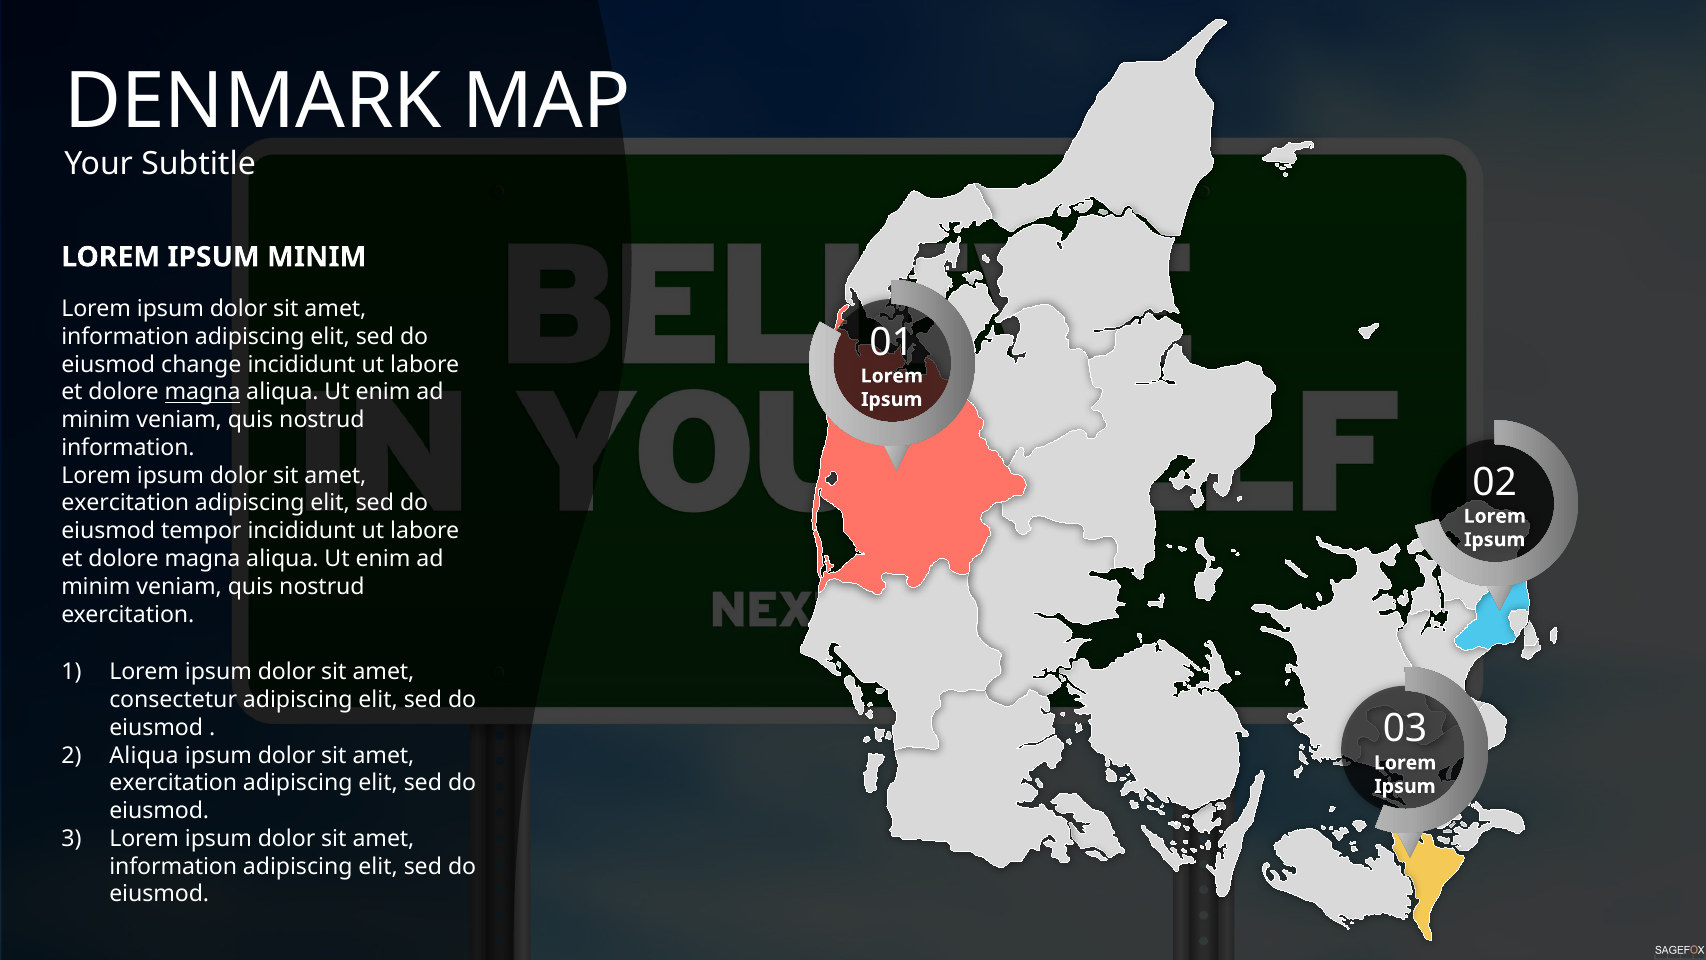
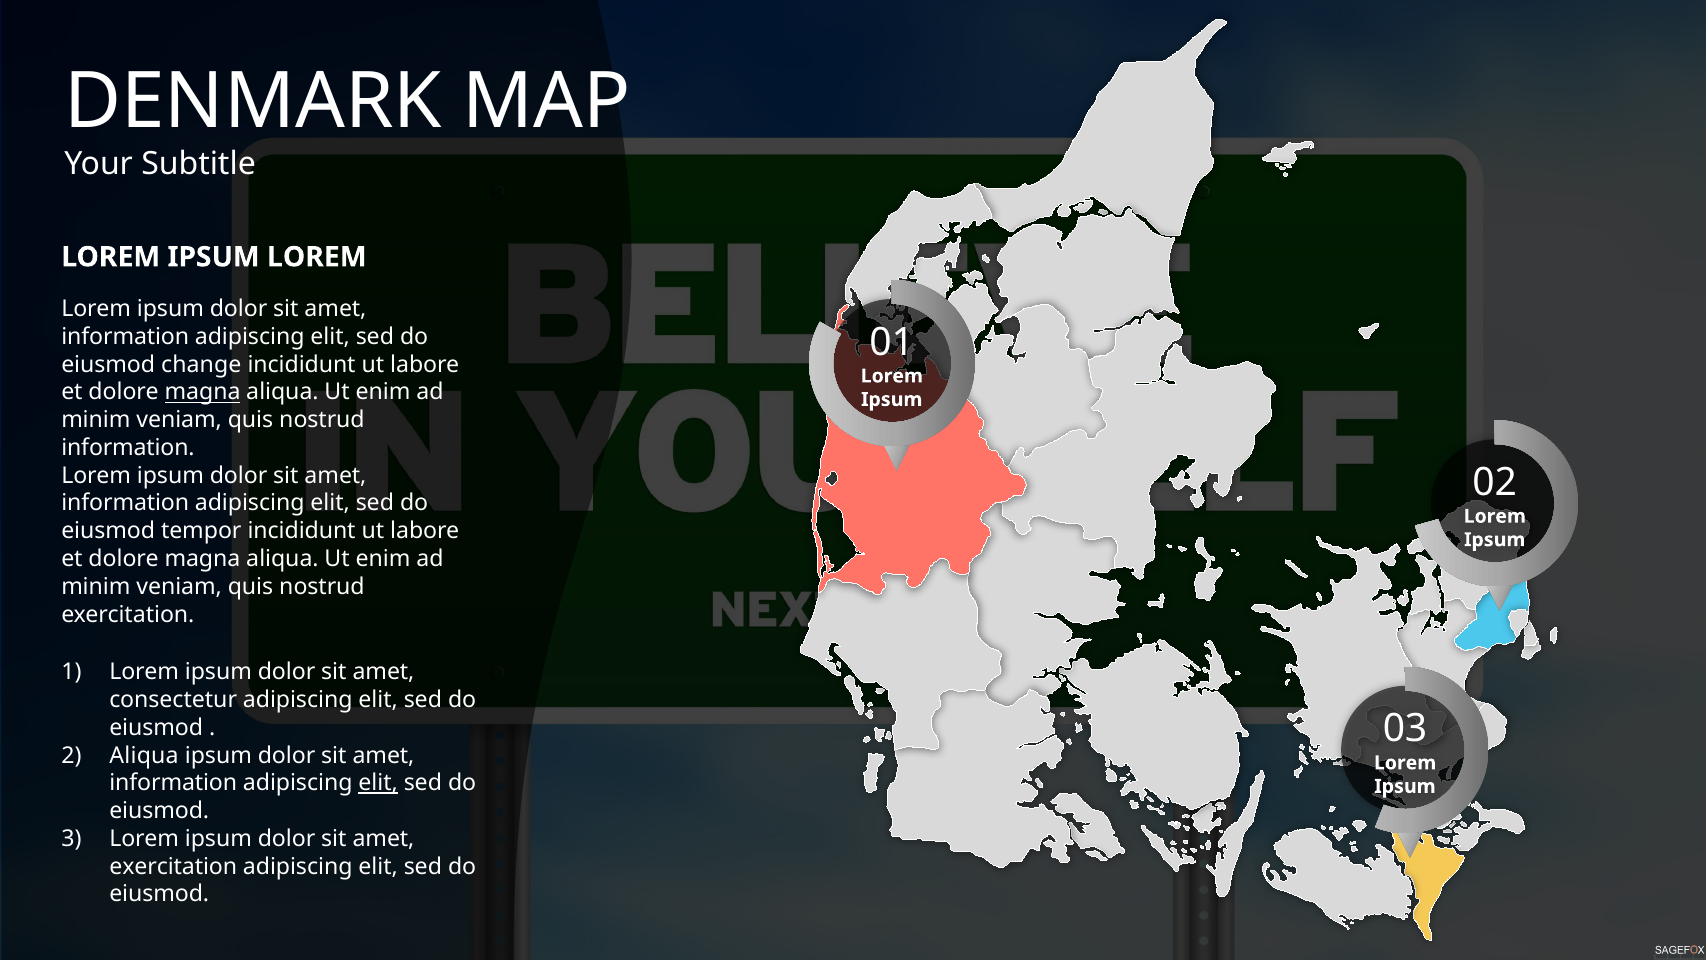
IPSUM MINIM: MINIM -> LOREM (317, 257)
exercitation: exercitation -> information (125, 503)
exercitation: exercitation -> information (173, 783)
elit underline: none -> present (378, 783)
information: information -> exercitation (173, 866)
